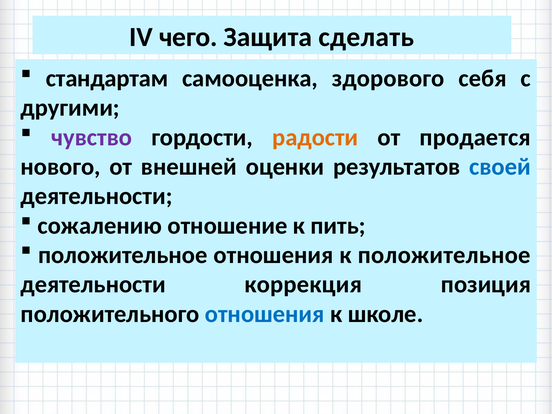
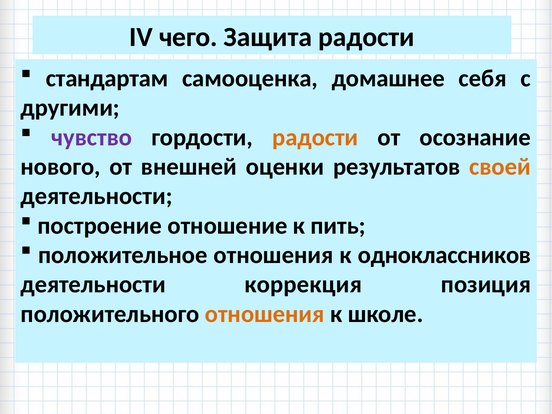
Защита сделать: сделать -> радости (366, 37)
здорового: здорового -> домашнее (388, 78)
продается: продается -> осознание (475, 137)
своей colour: blue -> orange (500, 167)
сожалению: сожалению -> построение (100, 226)
к положительное: положительное -> одноклассников (444, 255)
отношения colour: blue -> orange (265, 314)
